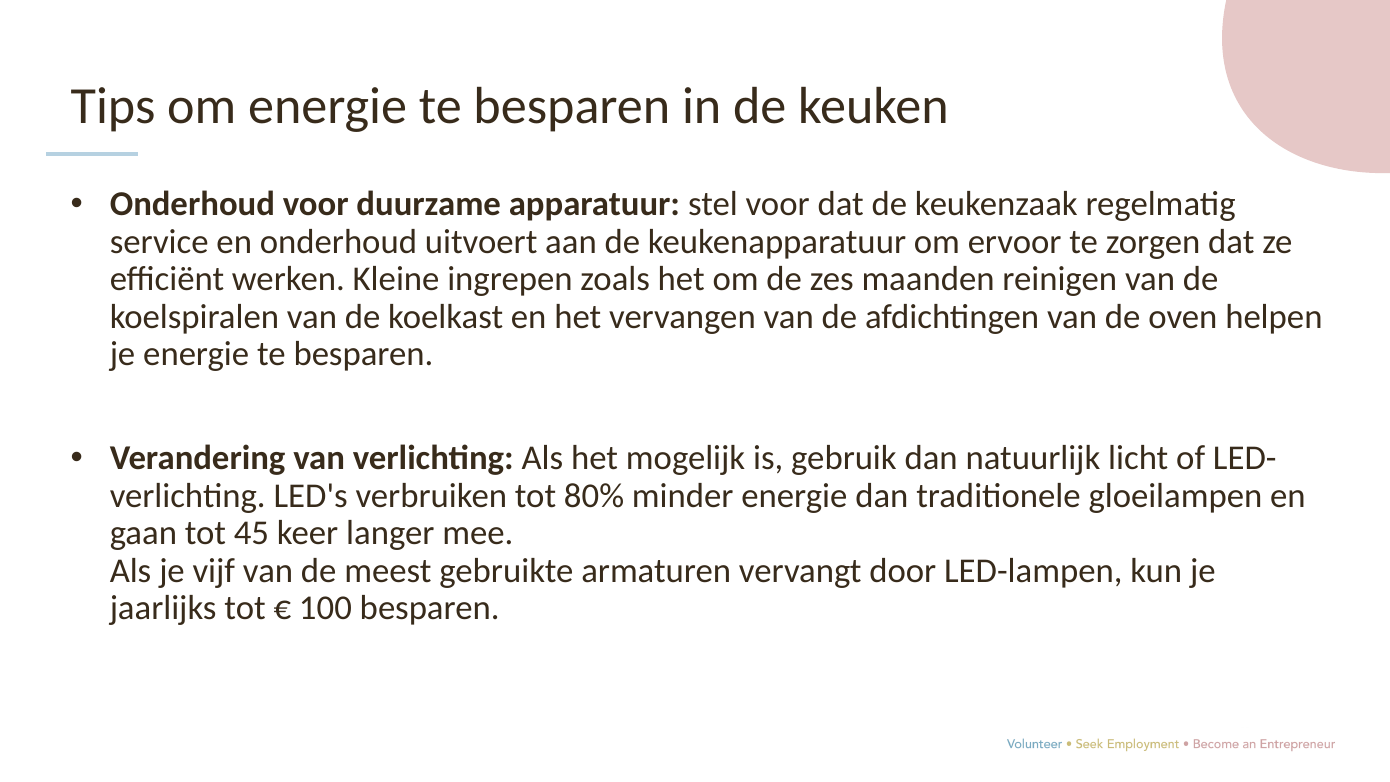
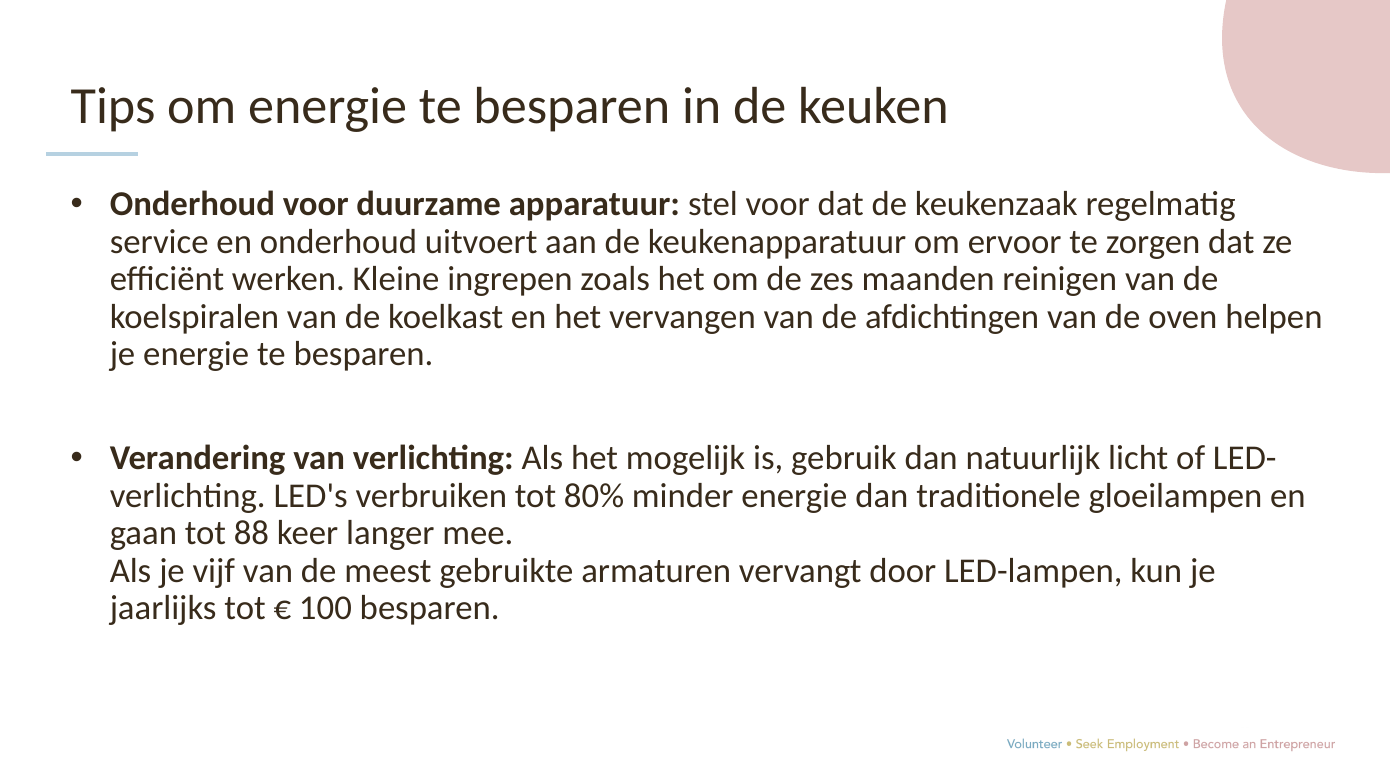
45: 45 -> 88 (252, 533)
